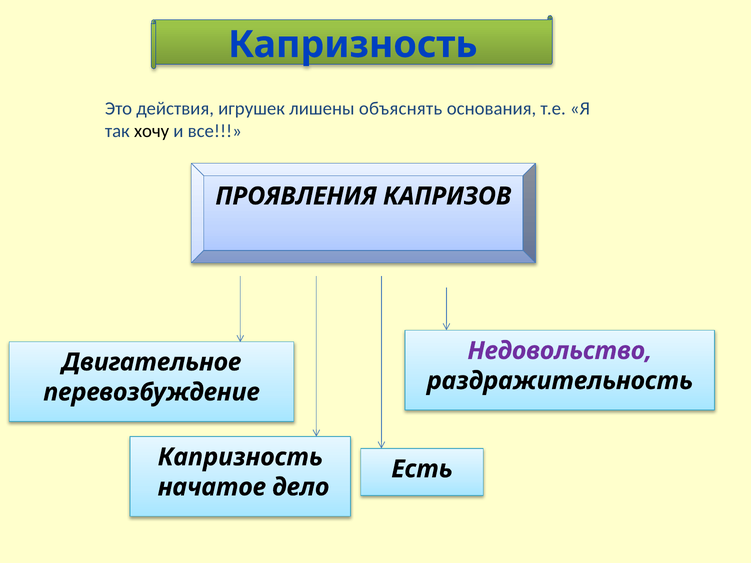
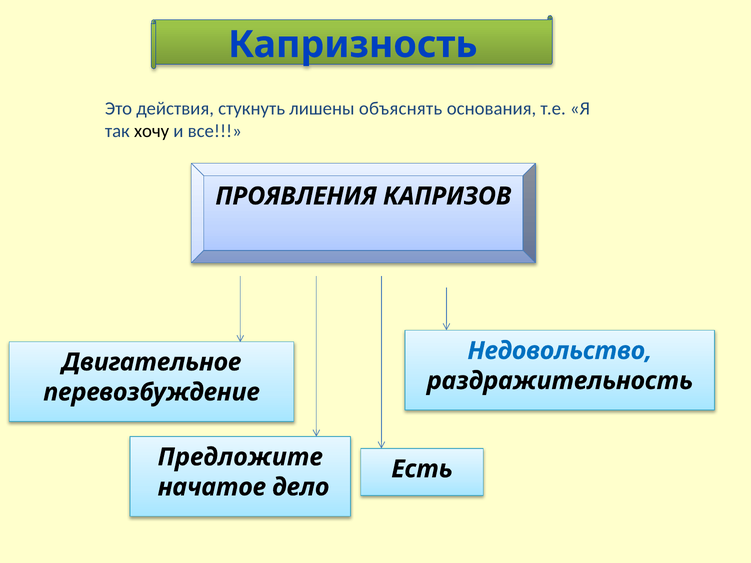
игрушек: игрушек -> стукнуть (252, 109)
Недовольство colour: purple -> blue (560, 351)
Капризность: Капризность -> Предложите (240, 457)
